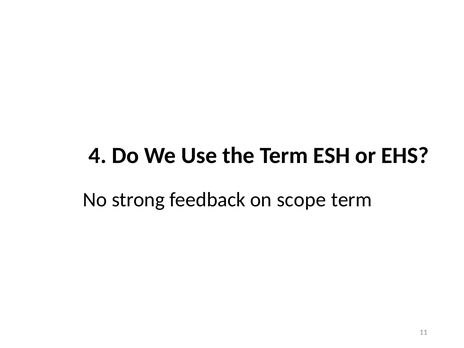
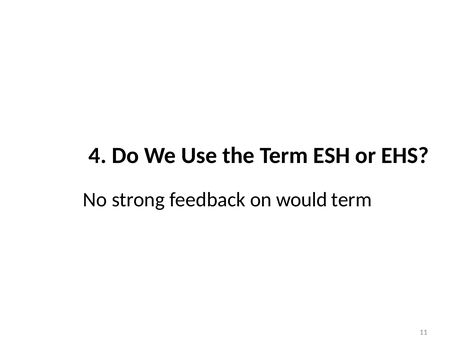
scope: scope -> would (302, 200)
